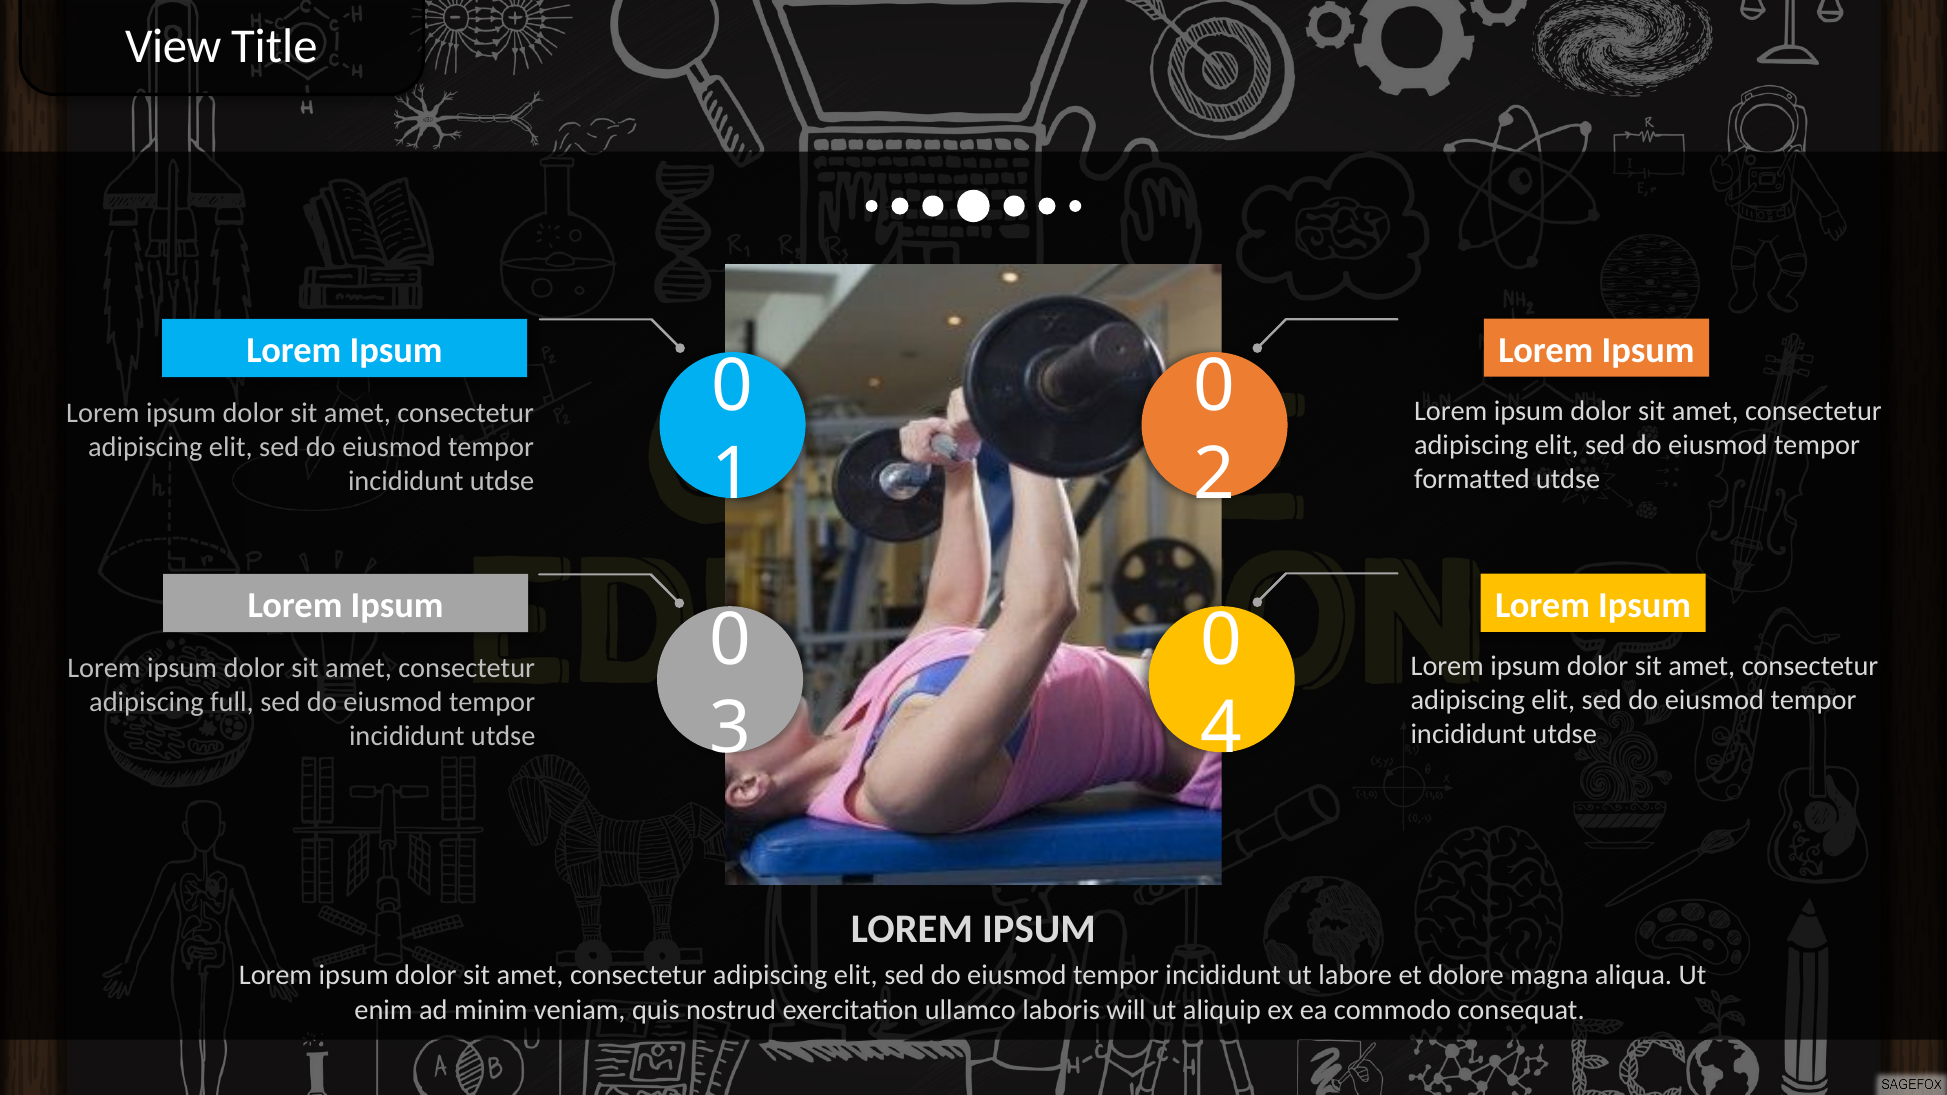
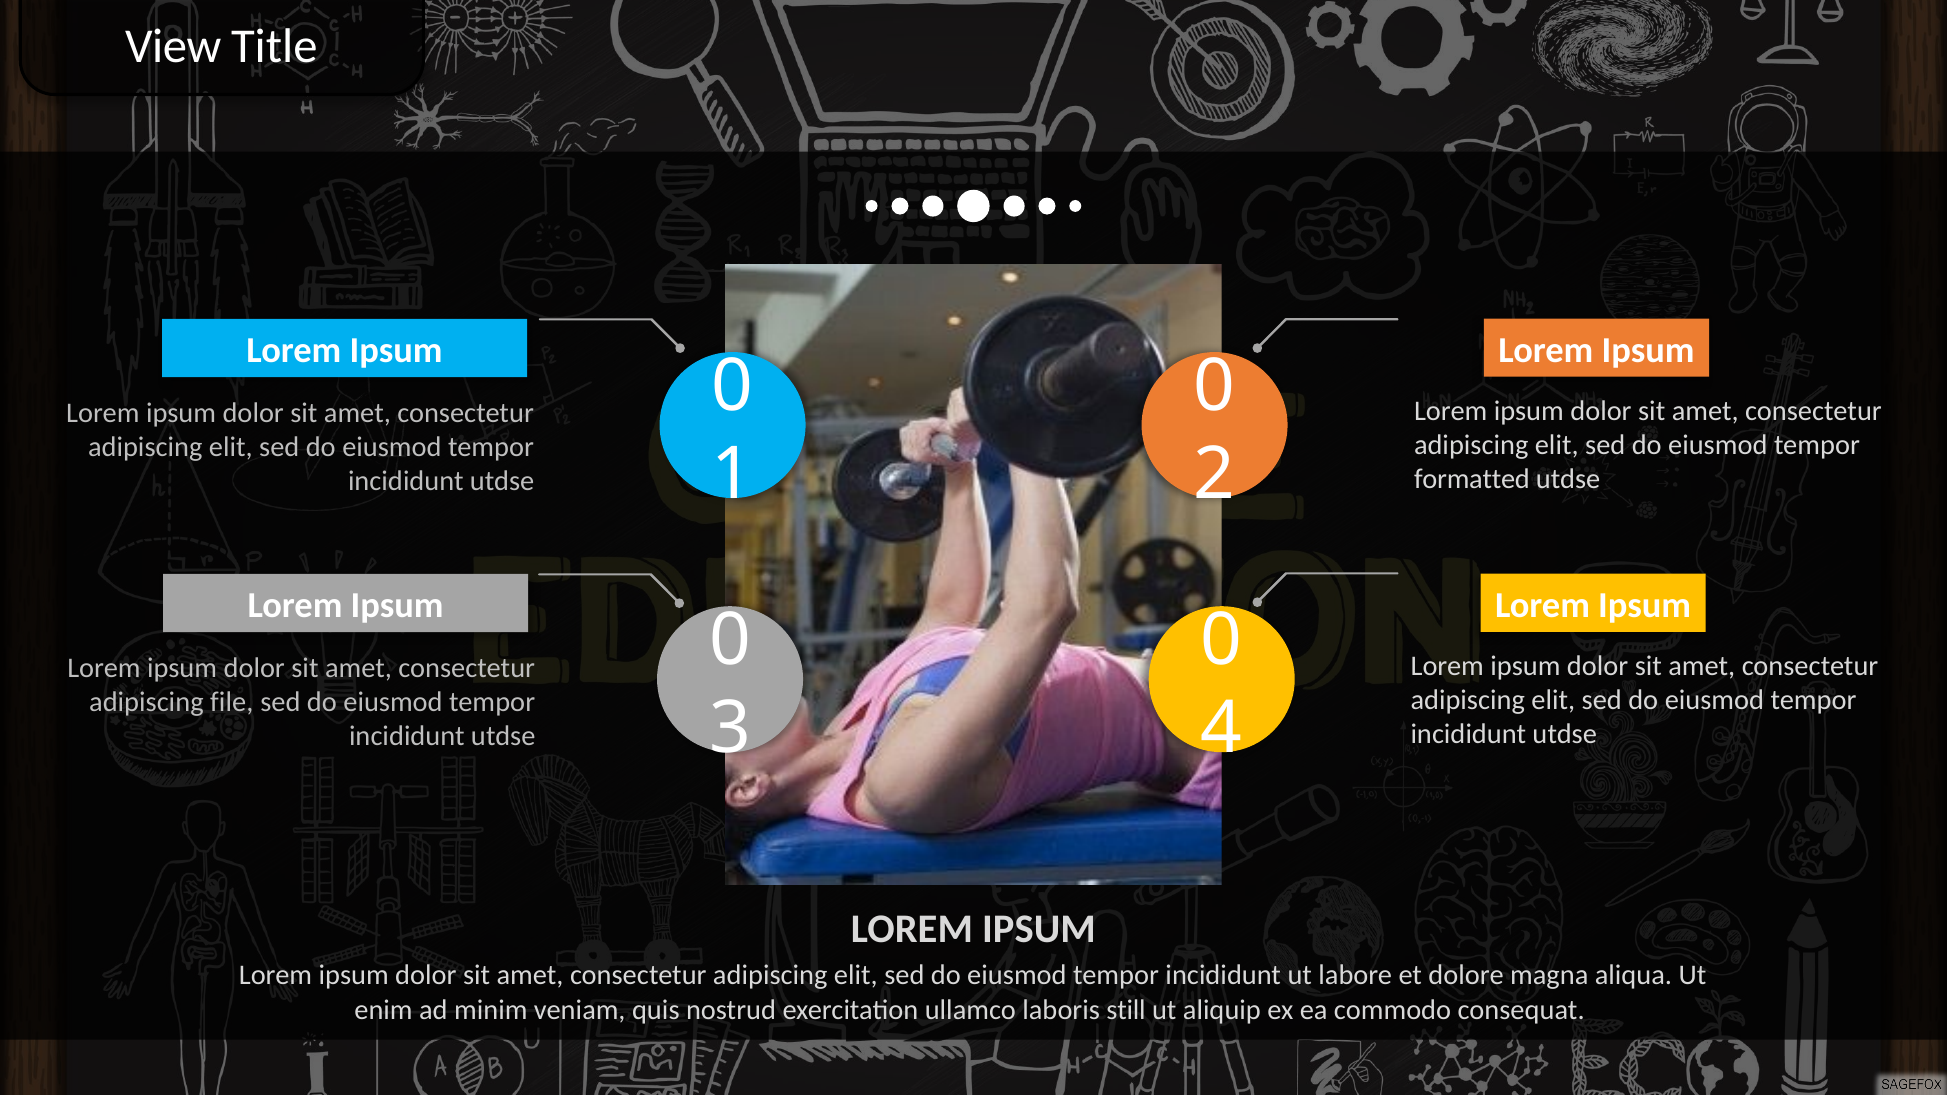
full: full -> file (232, 702)
will: will -> still (1126, 1010)
